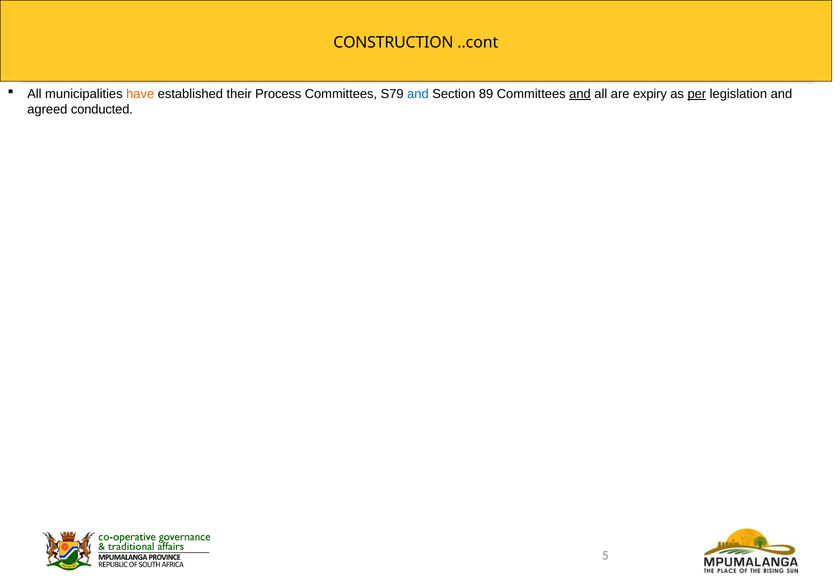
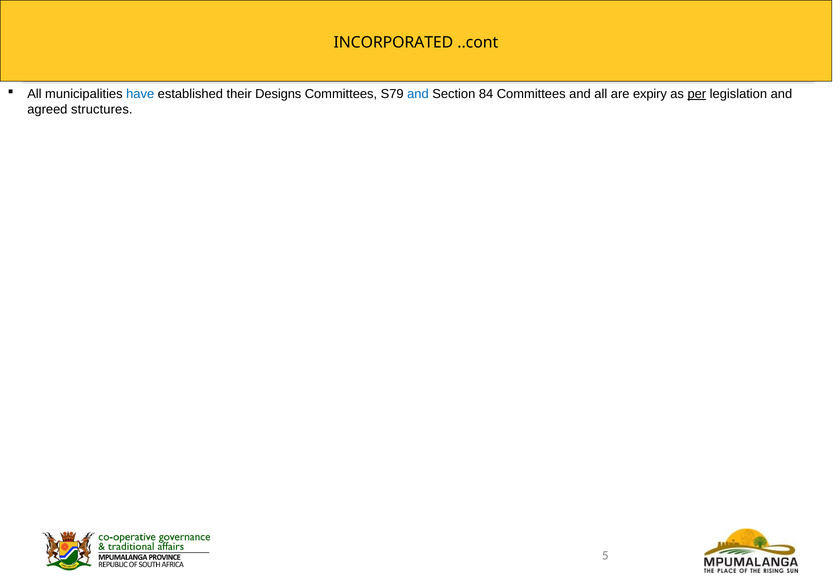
CONSTRUCTION: CONSTRUCTION -> INCORPORATED (393, 43)
have colour: orange -> blue (140, 94)
Process: Process -> Designs (278, 94)
89: 89 -> 84 (486, 94)
and underline: present -> none (580, 94)
conducted: conducted -> structures (102, 109)
